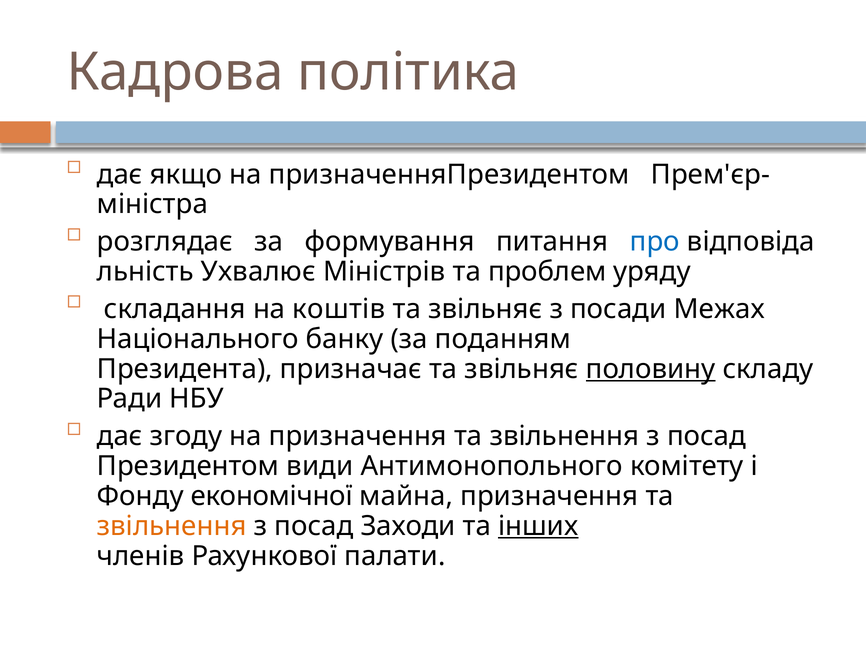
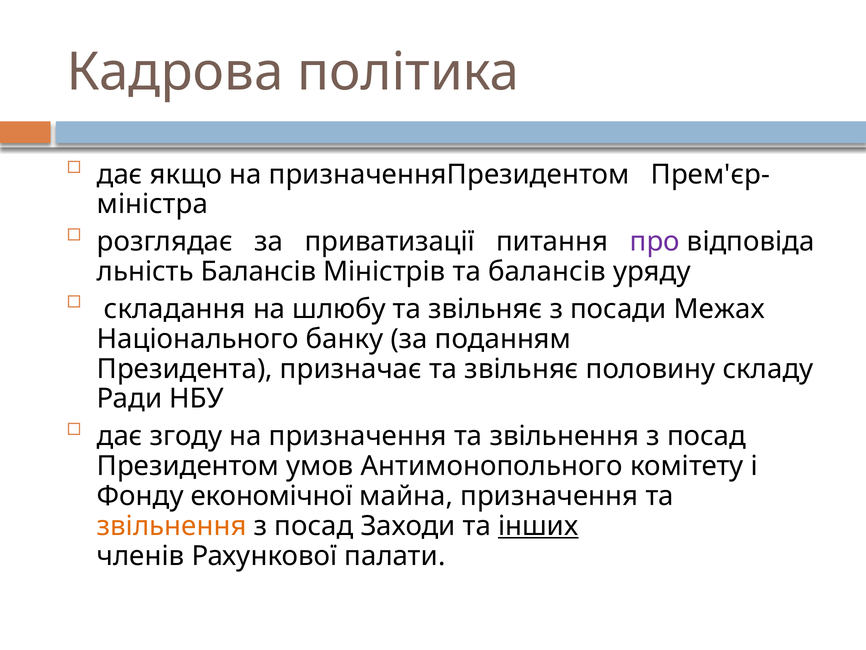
формування: формування -> приватизації (390, 242)
про colour: blue -> purple (655, 242)
Ухвалює: Ухвалює -> Балансів (259, 272)
та проблем: проблем -> балансів (547, 272)
коштів: коштів -> шлюбу (339, 309)
половину underline: present -> none (651, 369)
види: види -> умов (320, 466)
